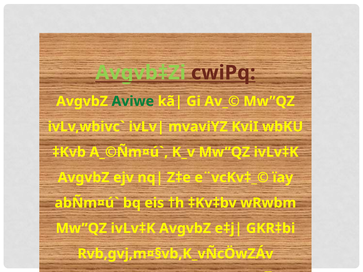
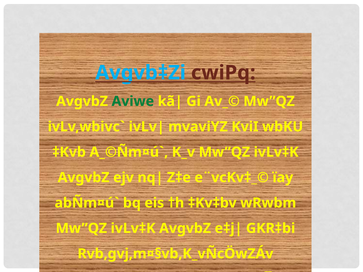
Avgvb‡Zi colour: light green -> light blue (141, 73)
